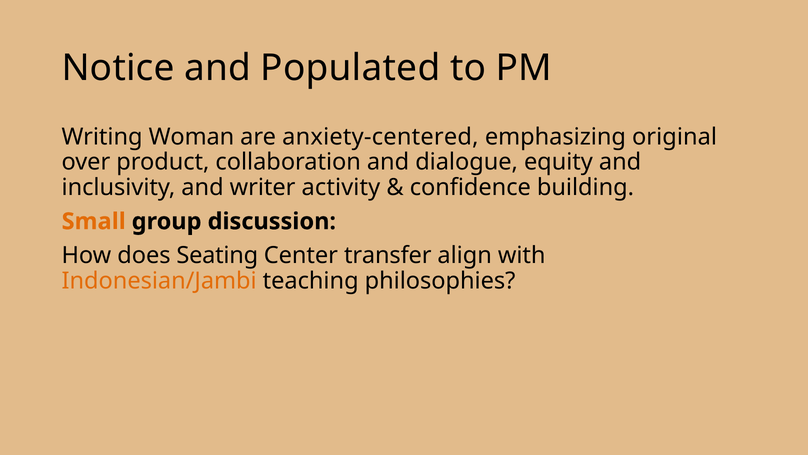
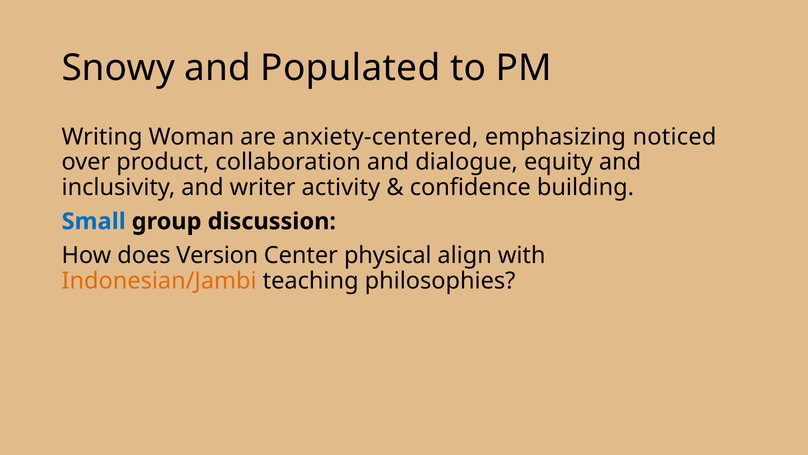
Notice: Notice -> Snowy (118, 68)
original: original -> noticed (674, 137)
Small colour: orange -> blue (94, 221)
Seating: Seating -> Version (217, 255)
transfer: transfer -> physical (388, 255)
